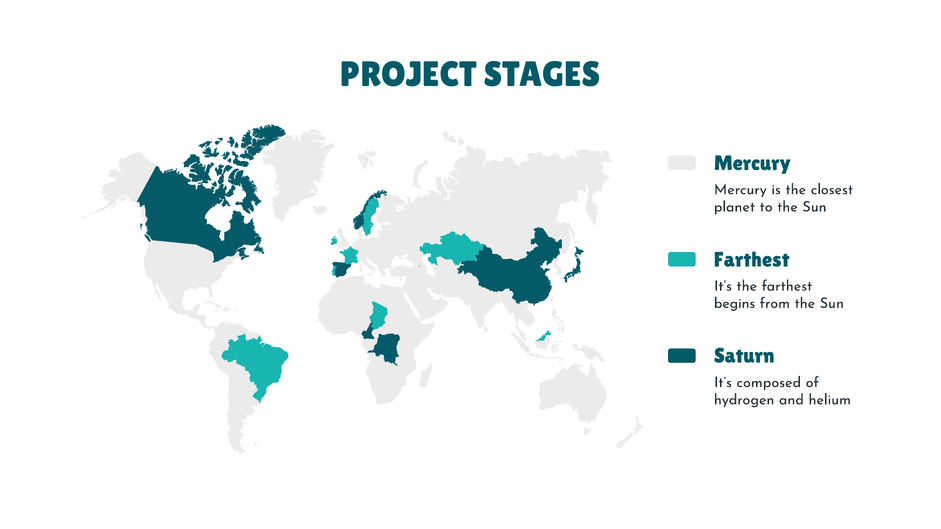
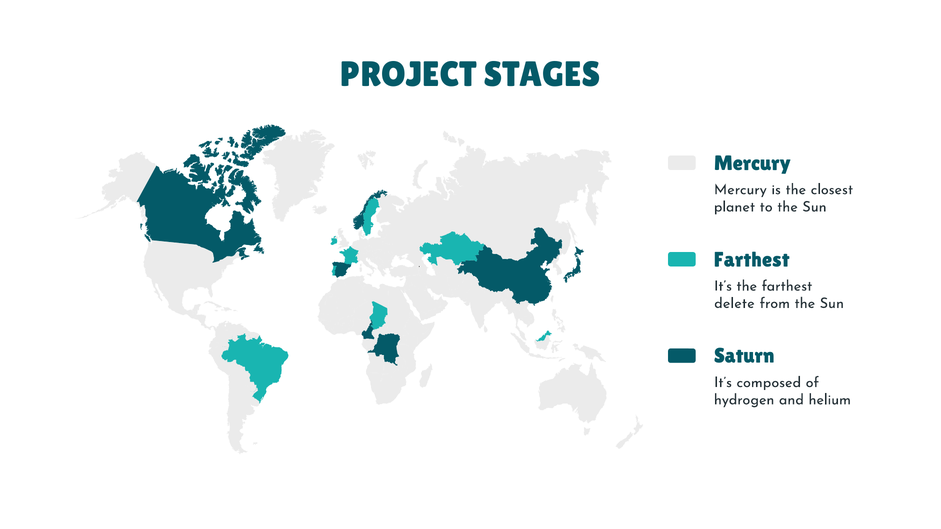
begins: begins -> delete (734, 303)
